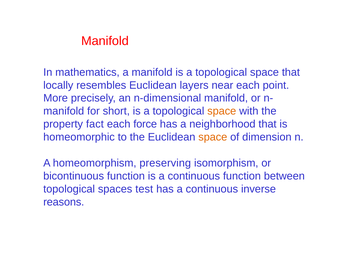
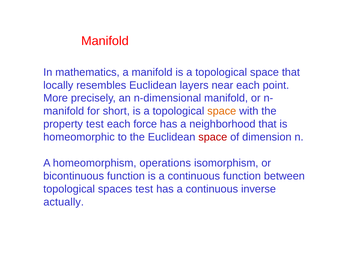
property fact: fact -> test (95, 124)
space colour: orange -> red (213, 137)
preserving: preserving -> operations (165, 163)
reasons: reasons -> actually (64, 202)
